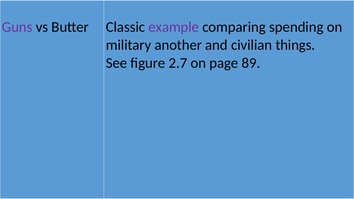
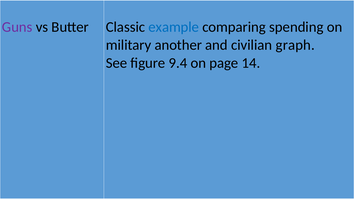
example colour: purple -> blue (174, 27)
things: things -> graph (295, 45)
2.7: 2.7 -> 9.4 (178, 63)
89: 89 -> 14 (251, 63)
